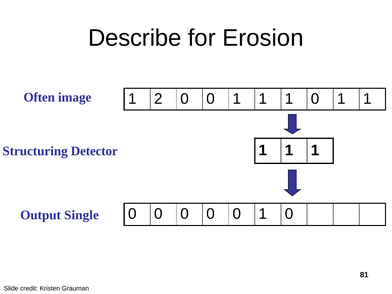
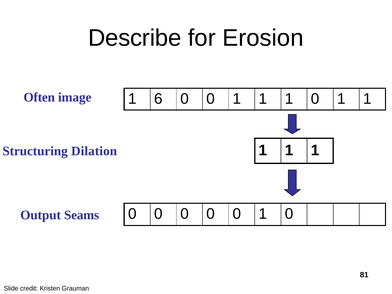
2: 2 -> 6 (158, 99)
Detector: Detector -> Dilation (94, 151)
Single: Single -> Seams (82, 215)
